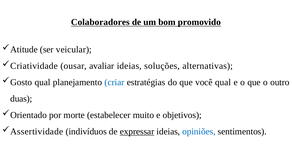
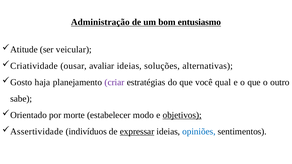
Colaboradores: Colaboradores -> Administração (100, 22)
promovido: promovido -> entusiasmo (199, 22)
qual: qual -> haja (42, 82)
criar colour: blue -> purple (114, 82)
duas: duas -> sabe (21, 99)
muito: muito -> modo (143, 115)
objetivos underline: none -> present (182, 115)
